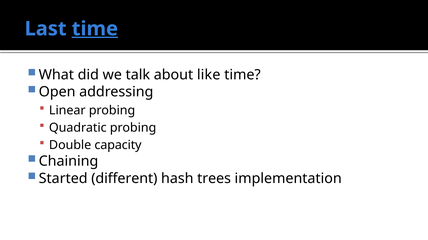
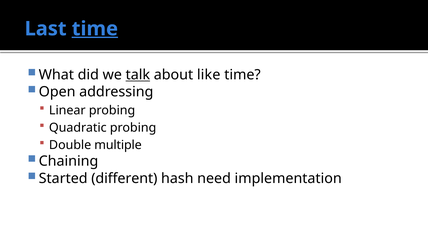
talk underline: none -> present (138, 75)
capacity: capacity -> multiple (118, 146)
trees: trees -> need (214, 179)
